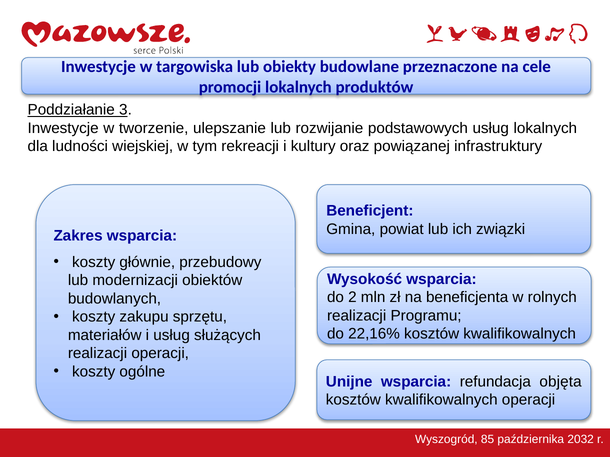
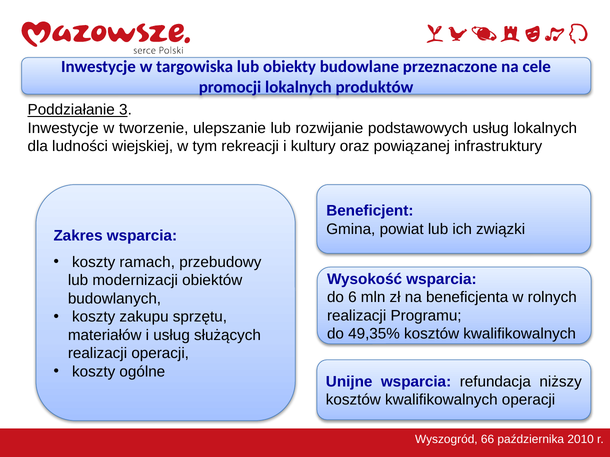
głównie: głównie -> ramach (147, 262)
2: 2 -> 6 (352, 298)
22,16%: 22,16% -> 49,35% (374, 334)
objęta: objęta -> niższy (561, 382)
85: 85 -> 66 (488, 440)
2032: 2032 -> 2010 (581, 440)
